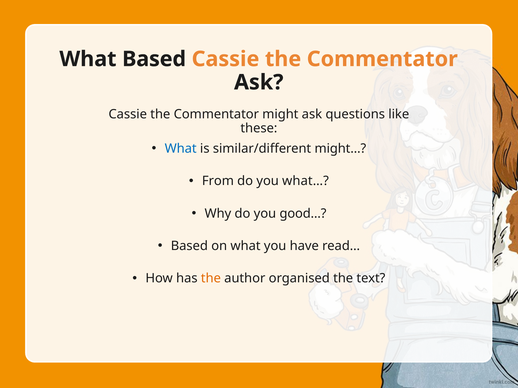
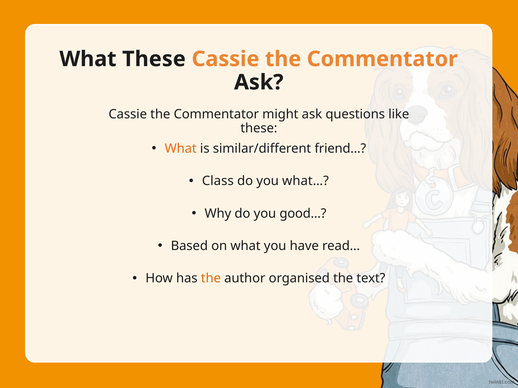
What Based: Based -> These (154, 59)
What colour: blue -> orange (181, 149)
might…: might… -> friend… (340, 149)
From: From -> Class (218, 181)
